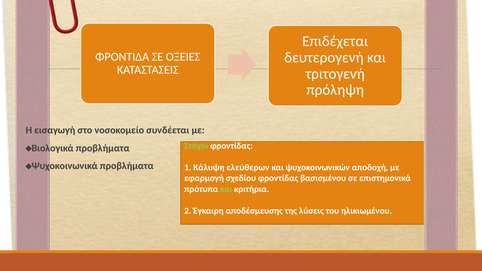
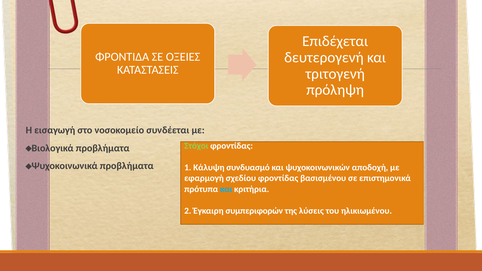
ελεύθερων: ελεύθερων -> συνδυασμό (248, 167)
και colour: light green -> light blue (226, 189)
αποδέσμευσης: αποδέσμευσης -> συμπεριφορών (254, 211)
